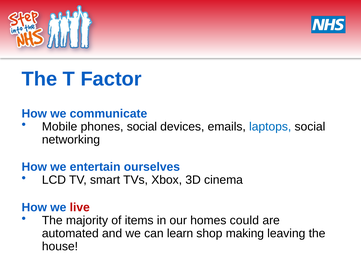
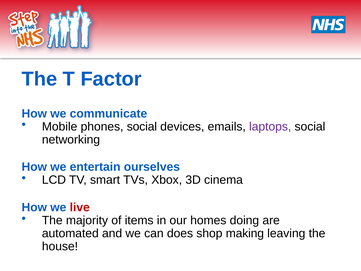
laptops colour: blue -> purple (270, 126)
could: could -> doing (244, 220)
learn: learn -> does (180, 233)
